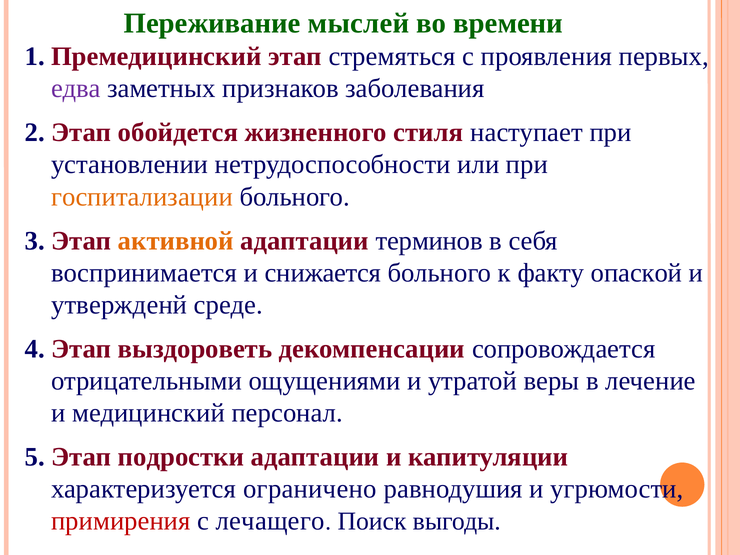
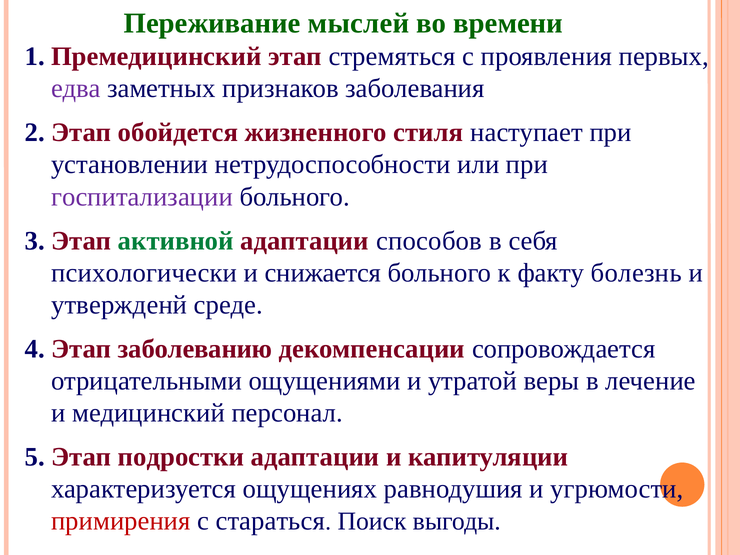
госпитализации colour: orange -> purple (142, 197)
активной colour: orange -> green (176, 241)
терминов: терминов -> способов (429, 241)
воспринимается: воспринимается -> психологически (144, 273)
опаской: опаской -> болезнь (636, 273)
выздороветь: выздороветь -> заболеванию (195, 349)
ограничено: ограничено -> ощущениях (310, 489)
лечащего: лечащего -> стараться (270, 521)
